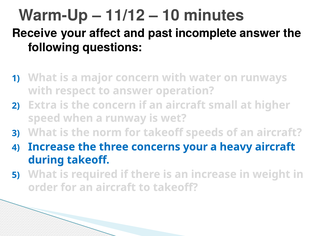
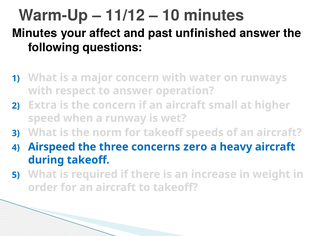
Receive: Receive -> Minutes (35, 33)
incomplete: incomplete -> unfinished (206, 33)
Increase: Increase -> Airspeed (52, 147)
concerns your: your -> zero (195, 147)
